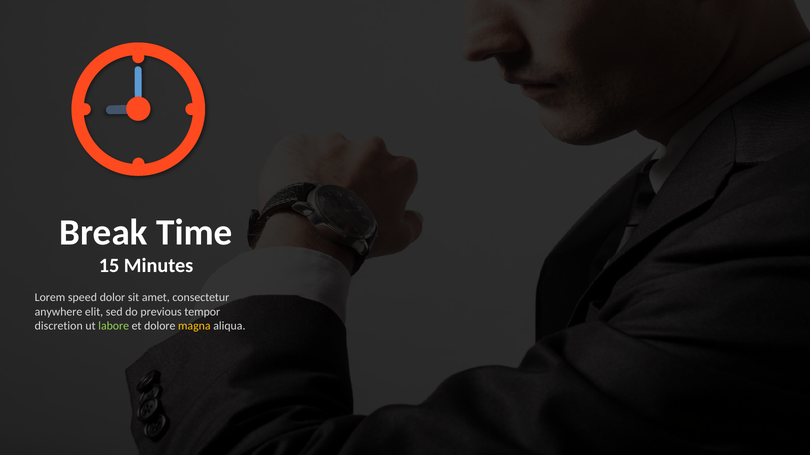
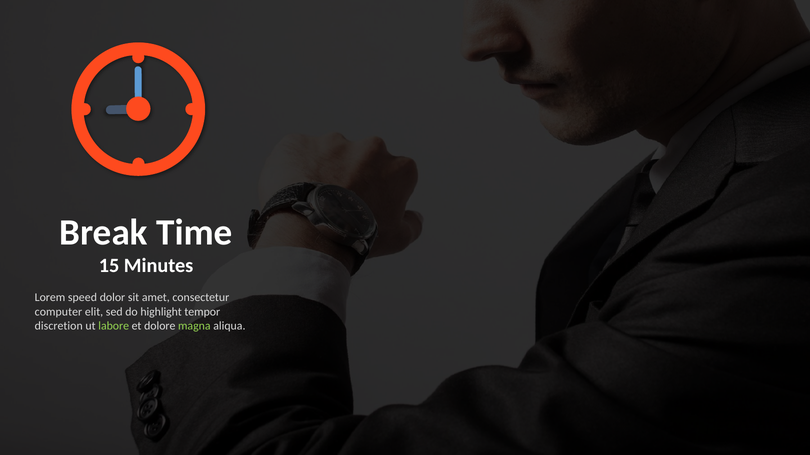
anywhere: anywhere -> computer (58, 312)
previous: previous -> highlight (161, 312)
magna colour: yellow -> light green (194, 326)
